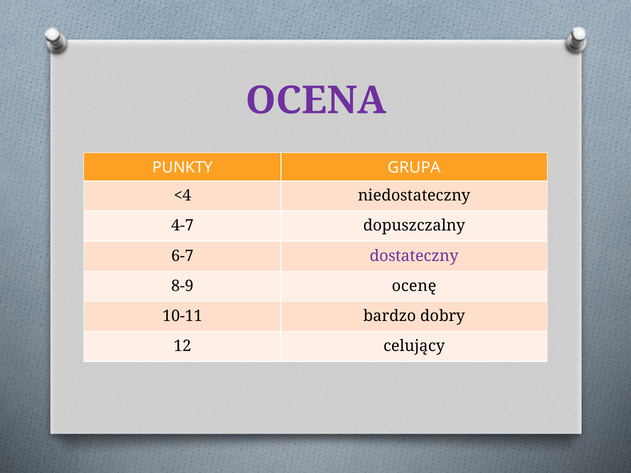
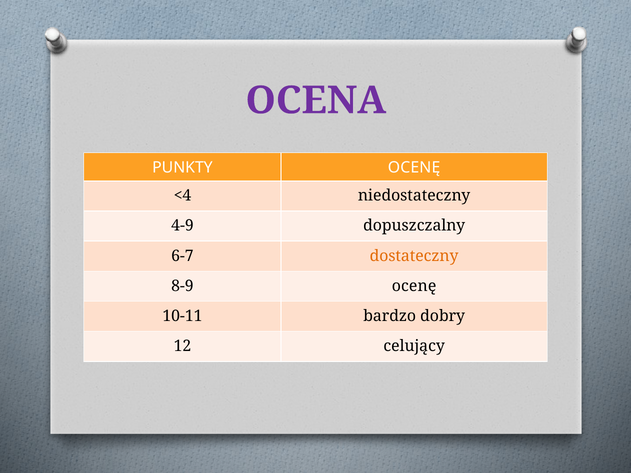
PUNKTY GRUPA: GRUPA -> OCENĘ (414, 168)
4-7: 4-7 -> 4-9 (182, 226)
dostateczny colour: purple -> orange (414, 256)
